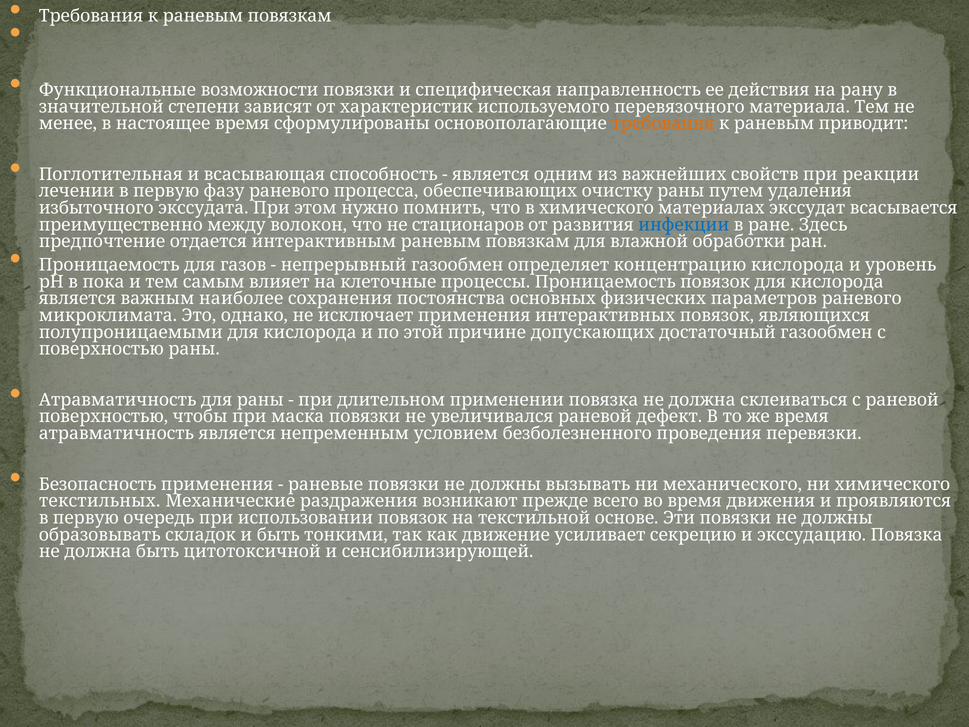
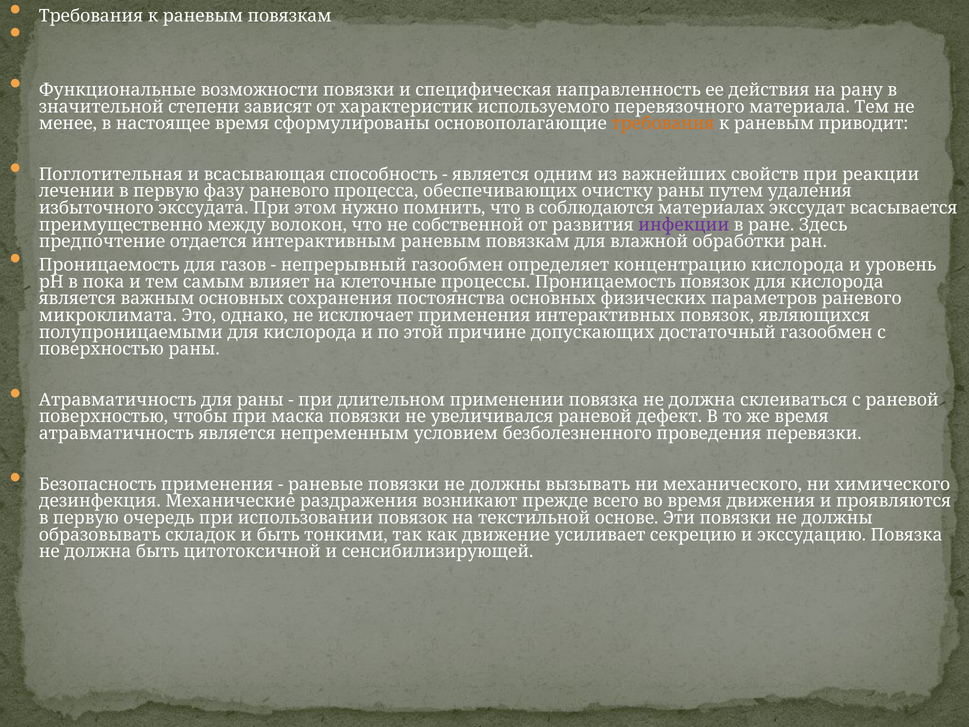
в химического: химического -> соблюдаются (596, 208)
стационаров: стационаров -> собственной (468, 225)
инфекции colour: blue -> purple (684, 225)
важным наиболее: наиболее -> основных (241, 299)
текстильных: текстильных -> дезинфекция (100, 501)
